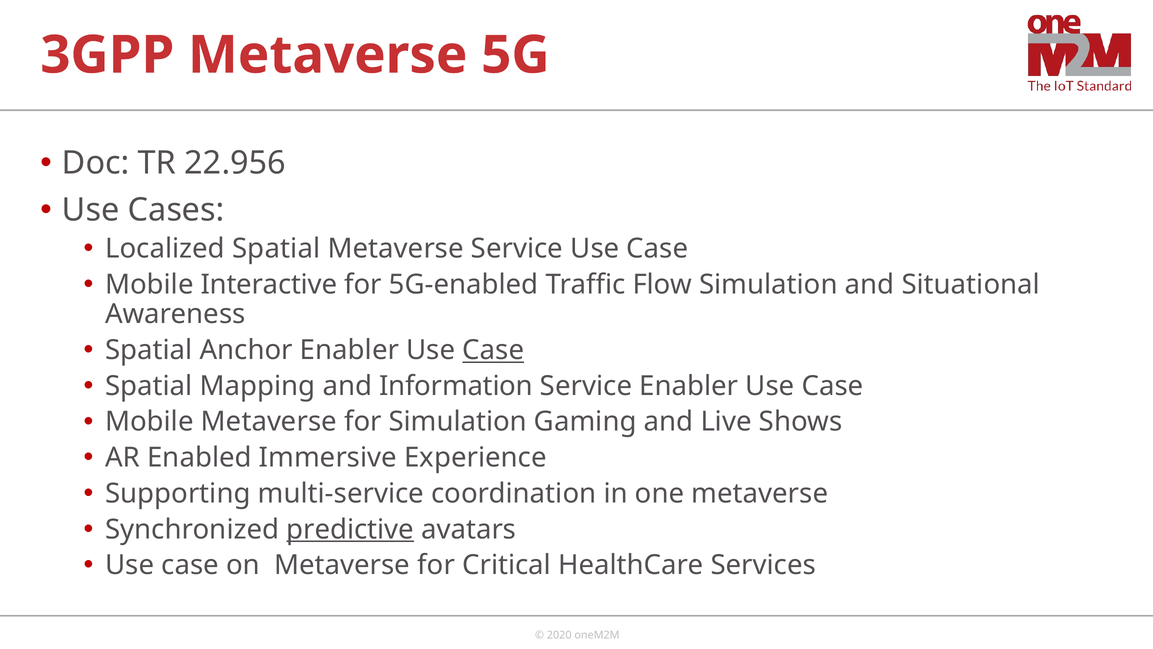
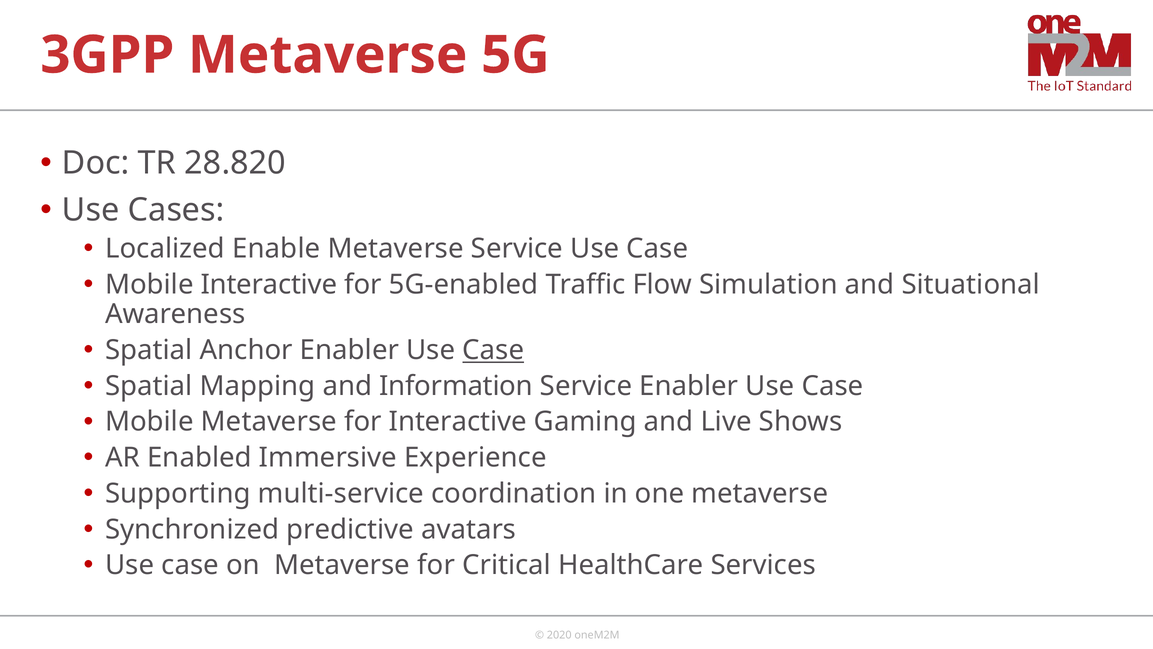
22.956: 22.956 -> 28.820 (235, 163)
Localized Spatial: Spatial -> Enable (276, 249)
for Simulation: Simulation -> Interactive (458, 422)
predictive underline: present -> none (350, 529)
